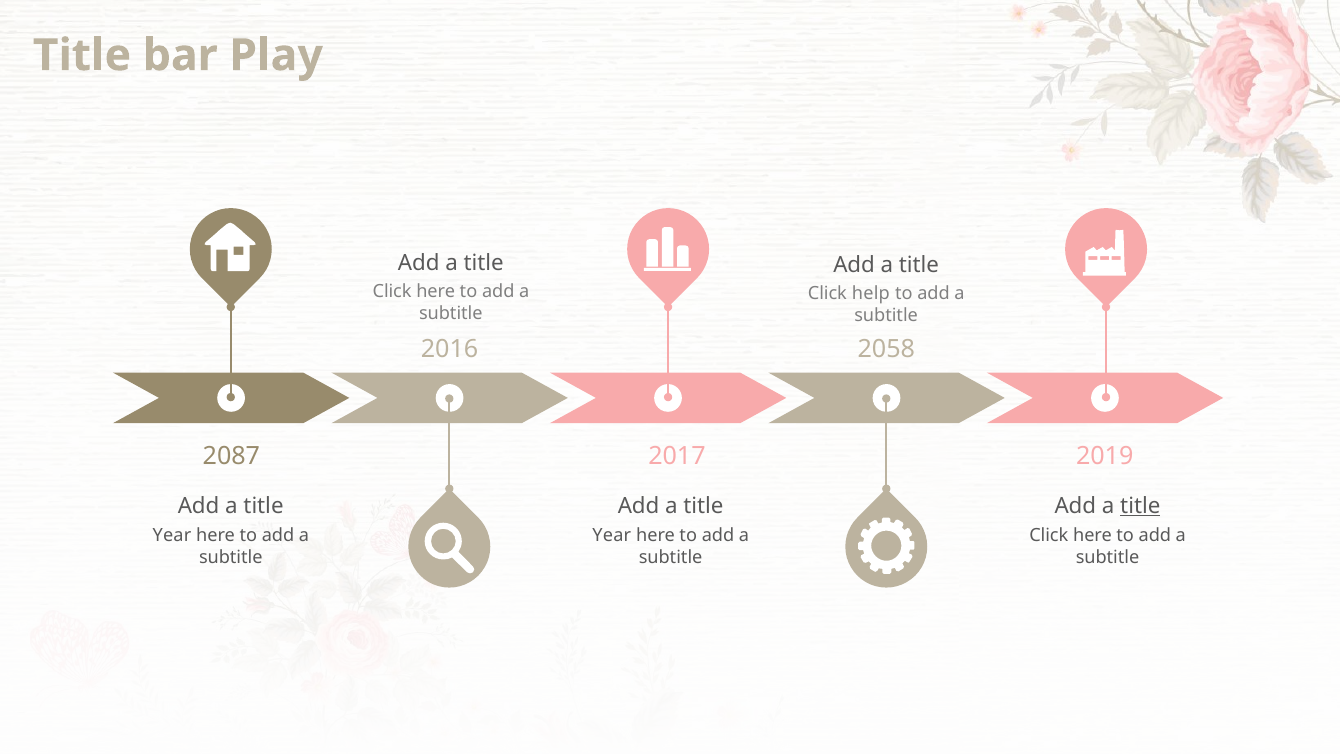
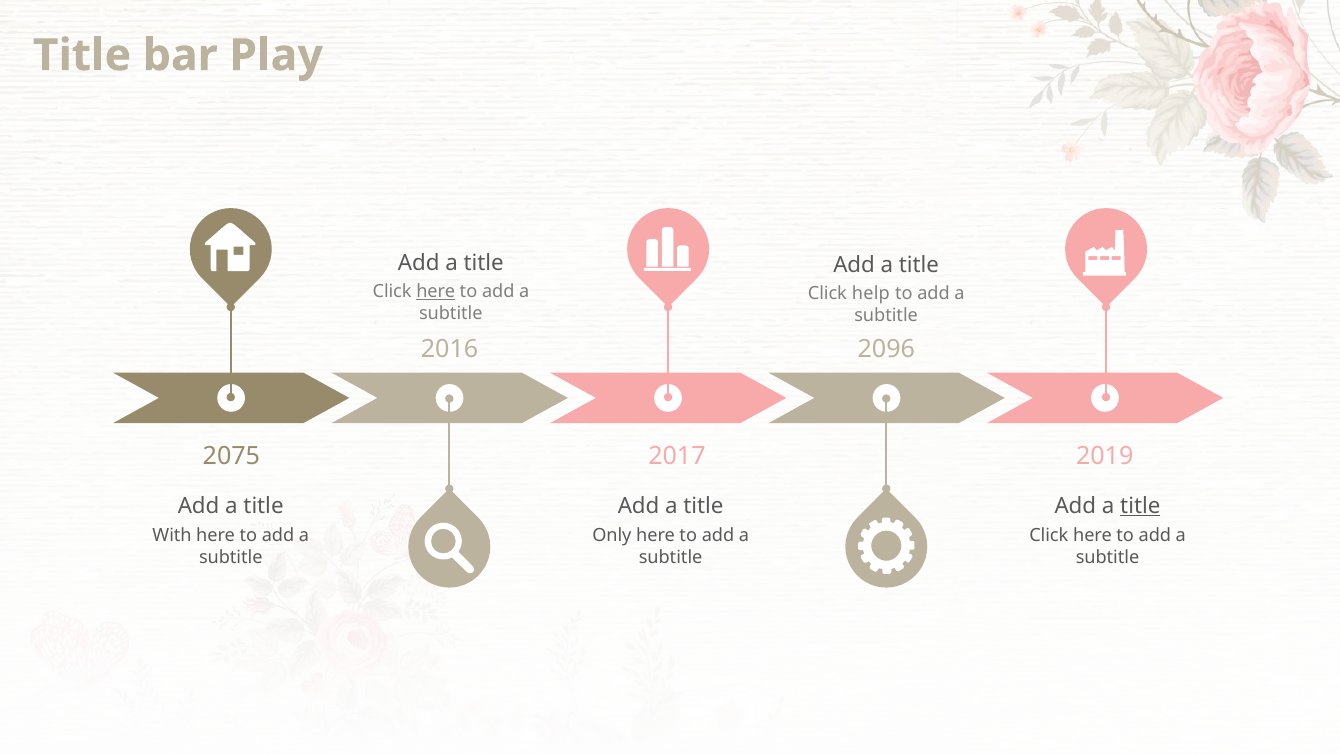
here underline: none -> present (436, 292)
2058: 2058 -> 2096 (886, 349)
2087: 2087 -> 2075 (231, 456)
Year: Year -> With (172, 535)
Year: Year -> Only (612, 535)
